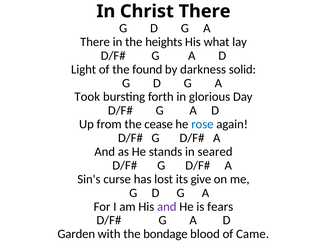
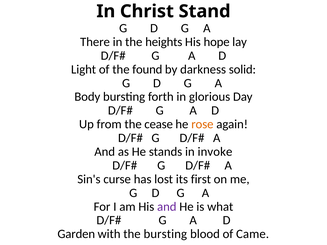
Christ There: There -> Stand (205, 11)
what: what -> hope (217, 42)
Took: Took -> Body (87, 97)
rose colour: blue -> orange (202, 124)
seared: seared -> invoke (215, 152)
give: give -> first (201, 179)
fears: fears -> what (220, 207)
the bondage: bondage -> bursting (165, 234)
